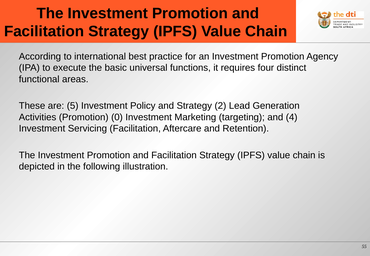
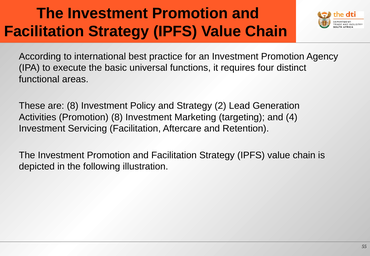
are 5: 5 -> 8 (73, 106)
Promotion 0: 0 -> 8 (117, 117)
